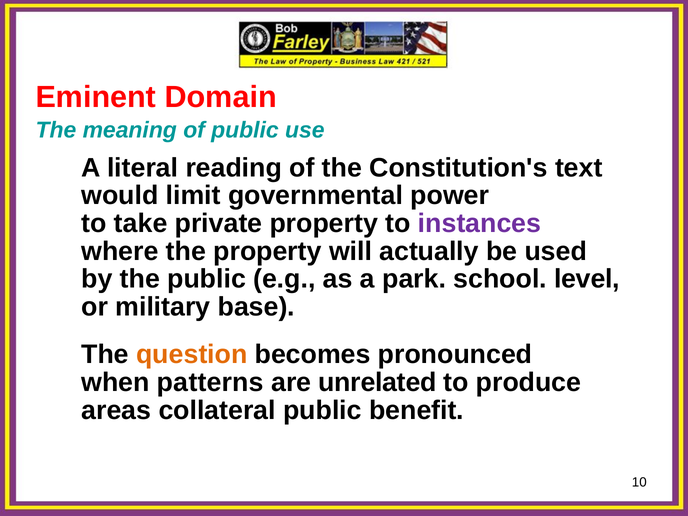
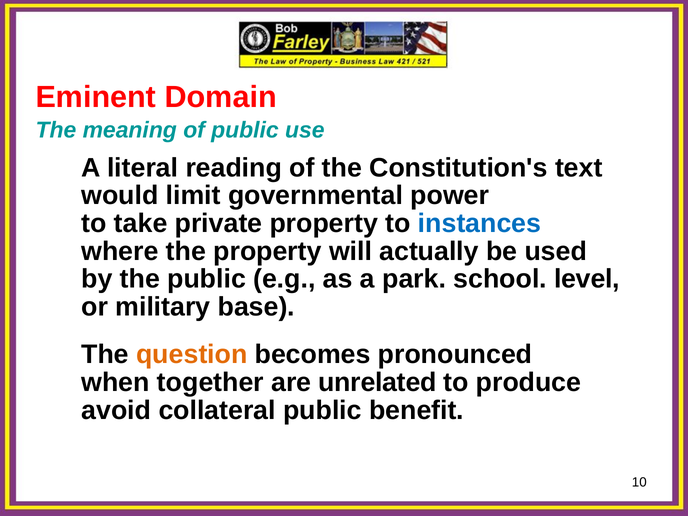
instances colour: purple -> blue (480, 223)
patterns: patterns -> together (210, 382)
areas: areas -> avoid (116, 410)
